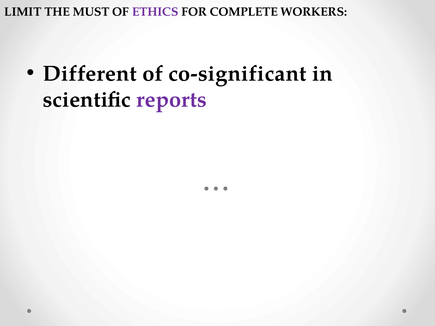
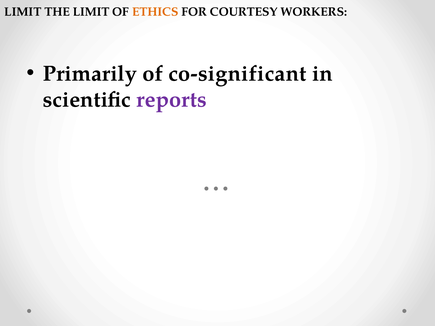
THE MUST: MUST -> LIMIT (91, 12)
ETHICS colour: purple -> orange (155, 12)
COMPLETE: COMPLETE -> COURTESY (244, 12)
Different: Different -> Primarily (90, 74)
